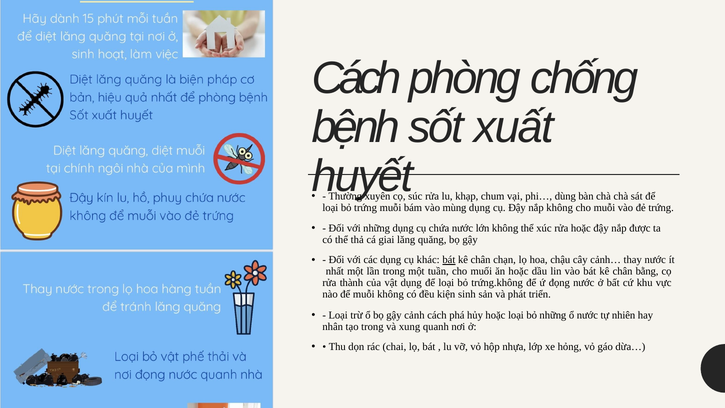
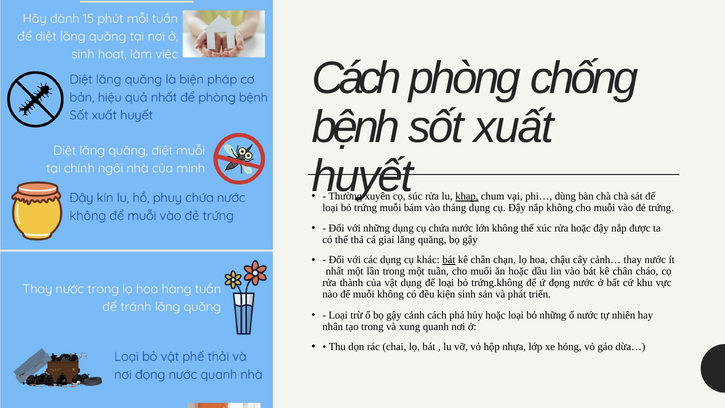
khạp underline: none -> present (467, 196)
mùng: mùng -> tháng (454, 208)
bằng: bằng -> cháo (647, 271)
